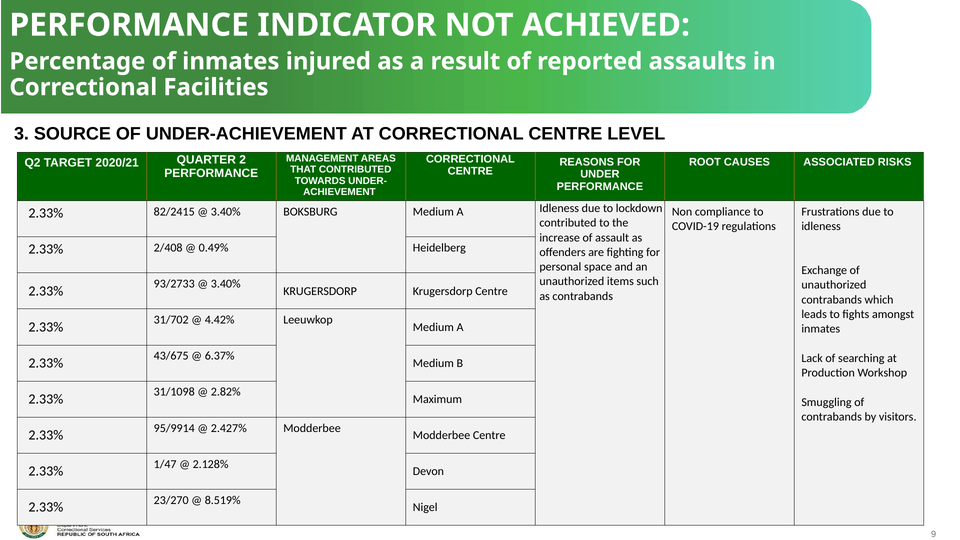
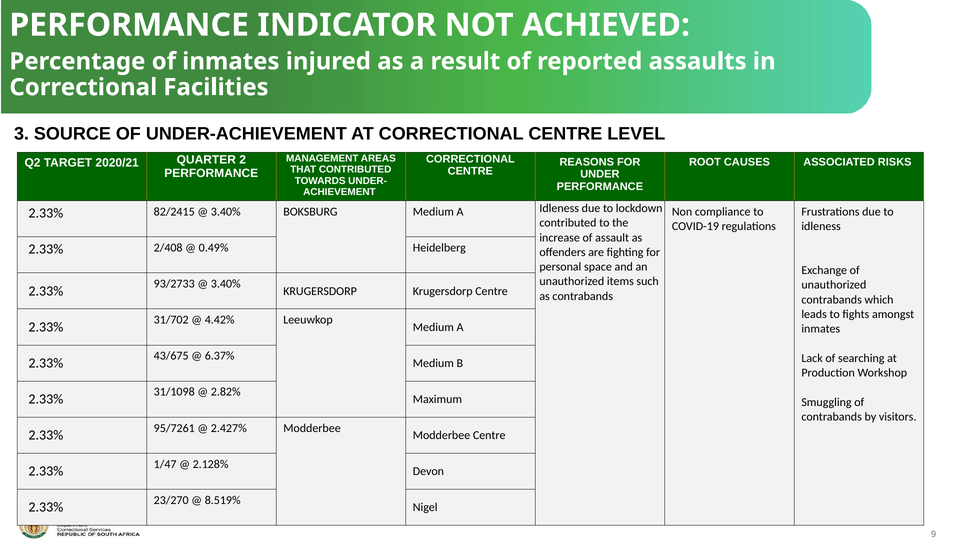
95/9914: 95/9914 -> 95/7261 (174, 428)
